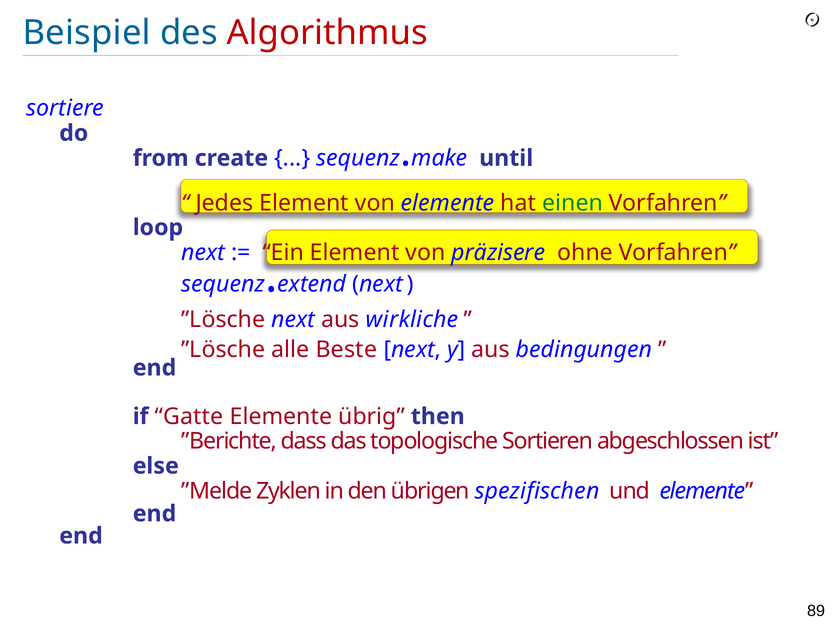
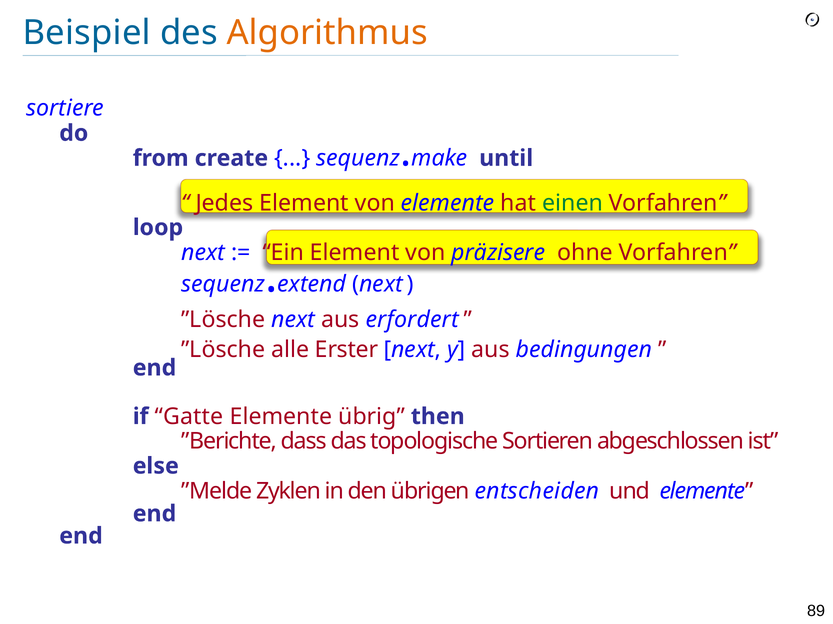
Algorithmus colour: red -> orange (327, 33)
wirkliche: wirkliche -> erfordert (412, 320)
Beste: Beste -> Erster (347, 350)
spezifischen: spezifischen -> entscheiden (537, 492)
